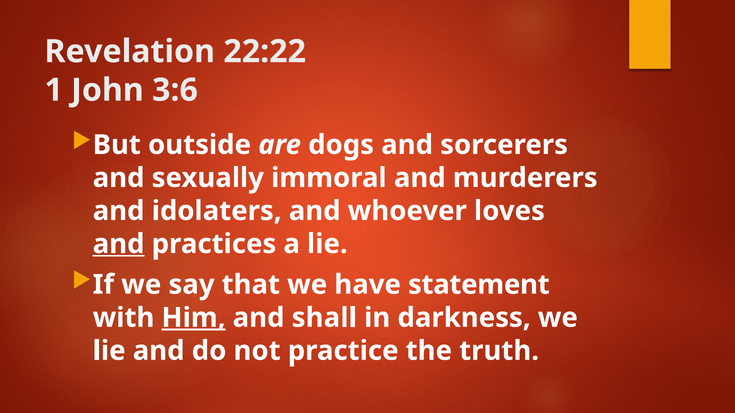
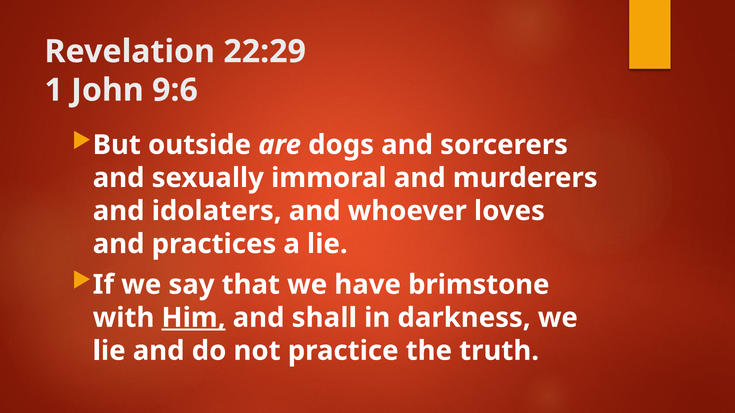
22:22: 22:22 -> 22:29 (265, 52)
3:6: 3:6 -> 9:6 (175, 90)
and underline: present -> none (119, 244)
statement: statement -> brimstone (479, 285)
